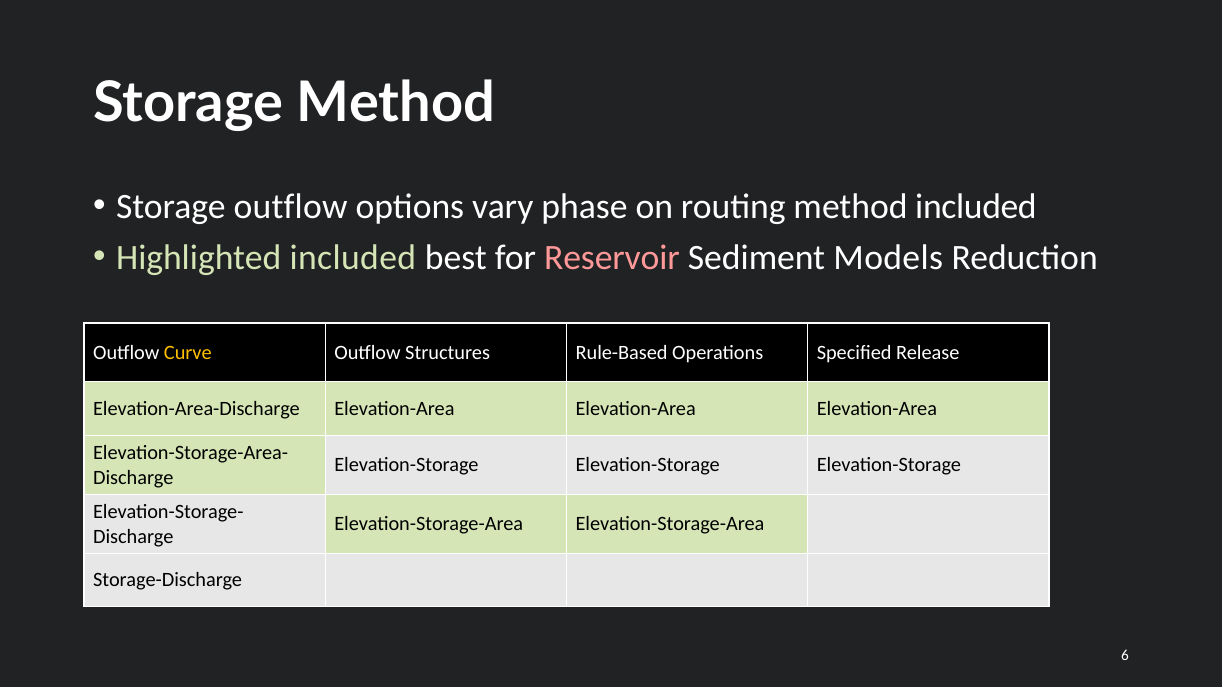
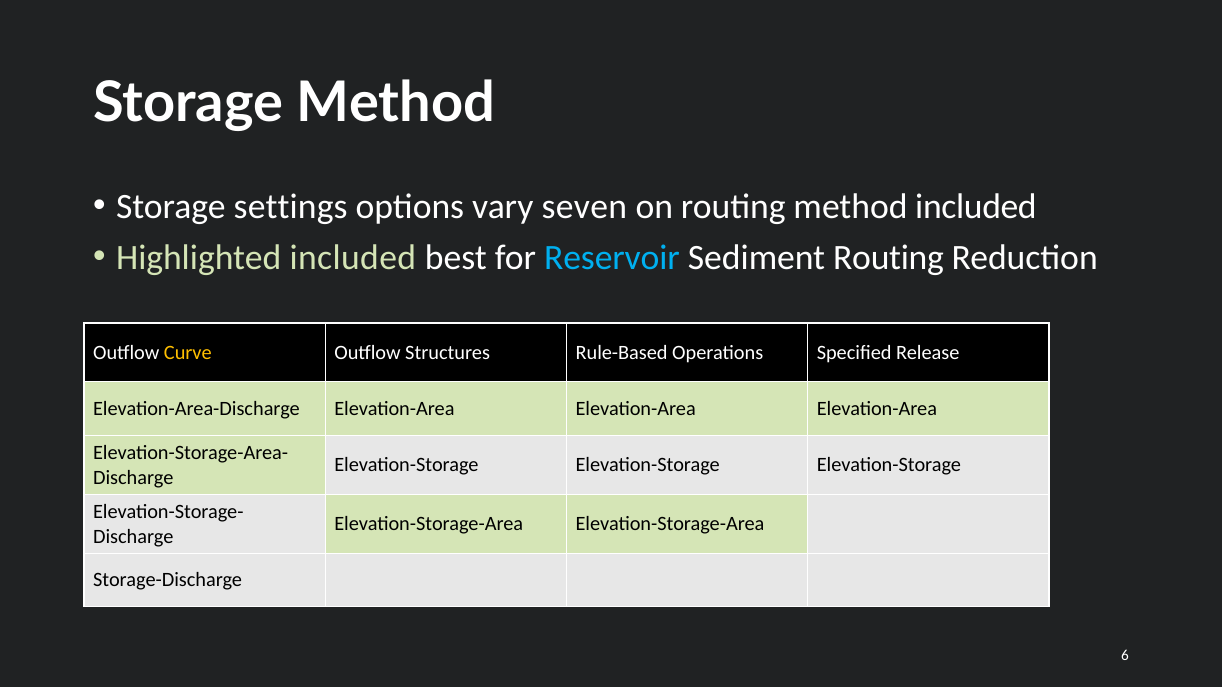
Storage outflow: outflow -> settings (291, 207)
phase: phase -> seven (584, 207)
Reservoir colour: pink -> light blue (612, 258)
Sediment Models: Models -> Routing (889, 258)
